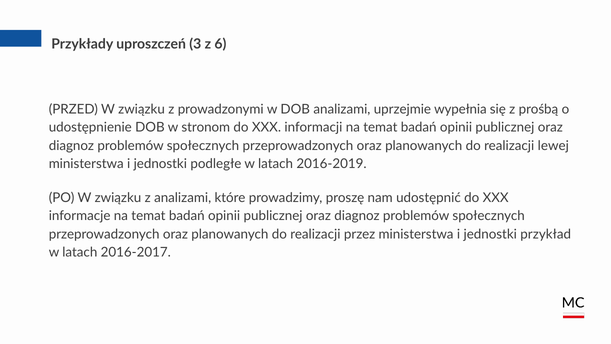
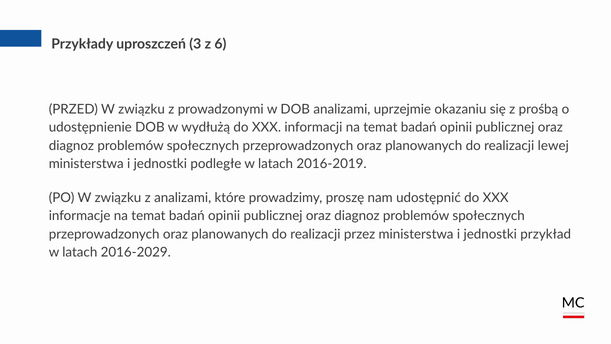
wypełnia: wypełnia -> okazaniu (460, 109)
stronom: stronom -> wydłużą (206, 127)
2016-2017: 2016-2017 -> 2016-2029 (136, 252)
